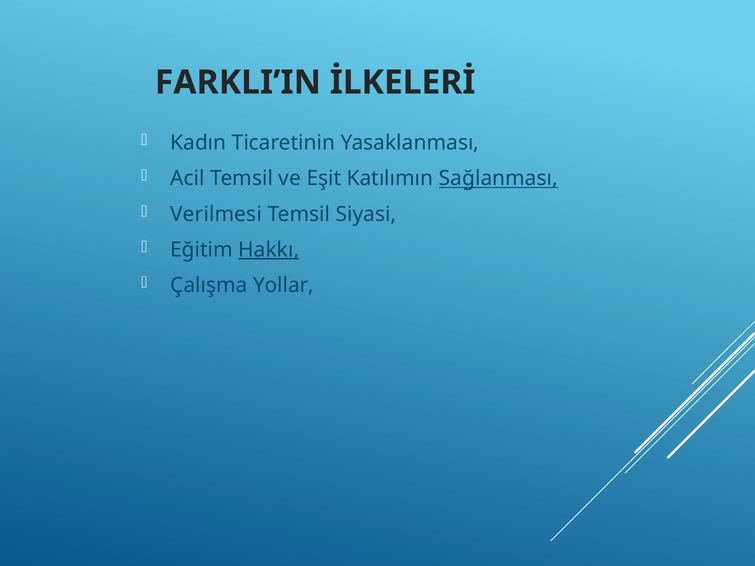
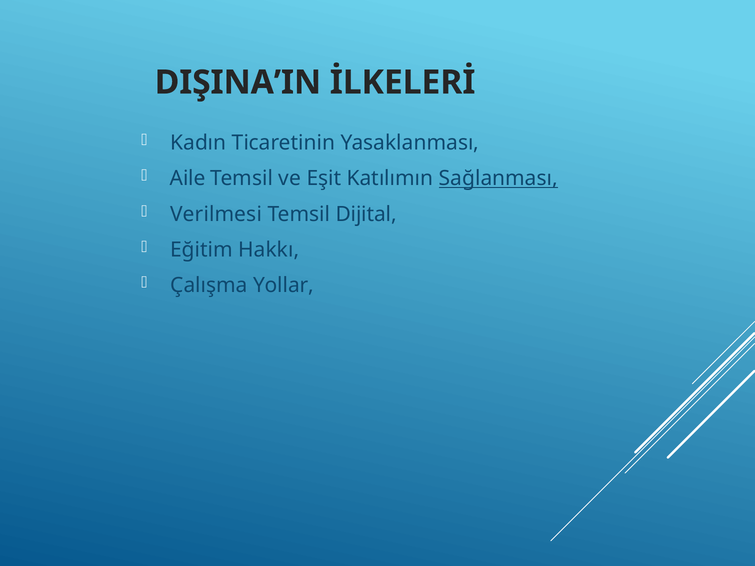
FARKLI’IN: FARKLI’IN -> DIŞINA’IN (238, 82)
Acil: Acil -> Aile (188, 178)
Siyasi: Siyasi -> Dijital (366, 214)
Hakkı underline: present -> none (269, 250)
